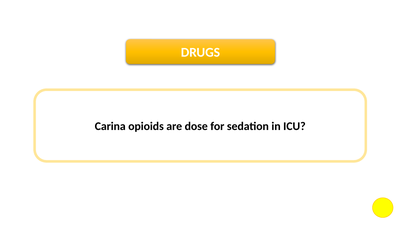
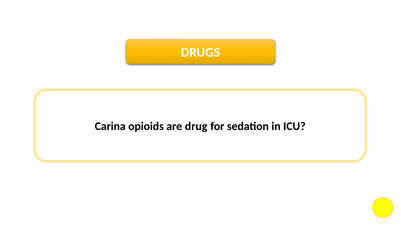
dose: dose -> drug (196, 126)
